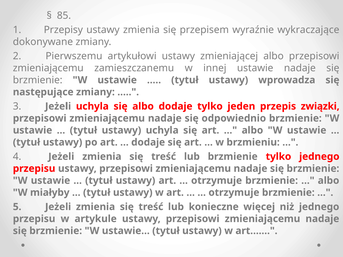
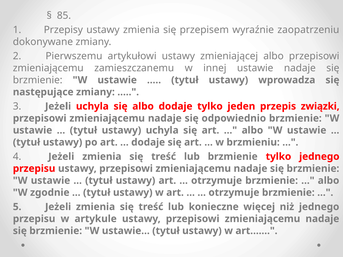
wykraczające: wykraczające -> zaopatrzeniu (308, 30)
miałyby: miałyby -> zgodnie (50, 193)
